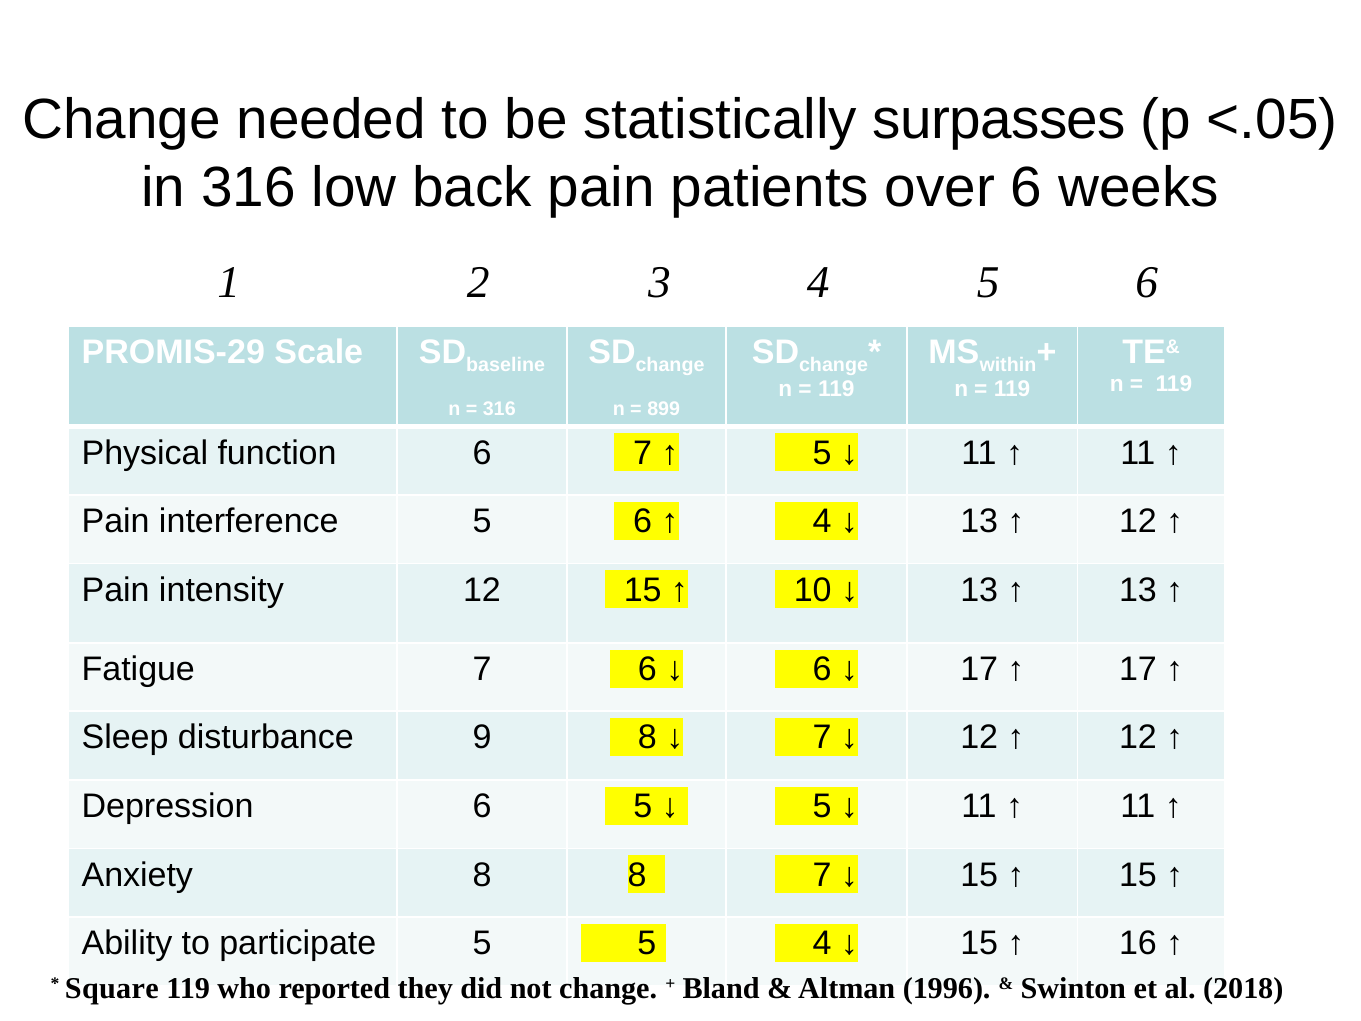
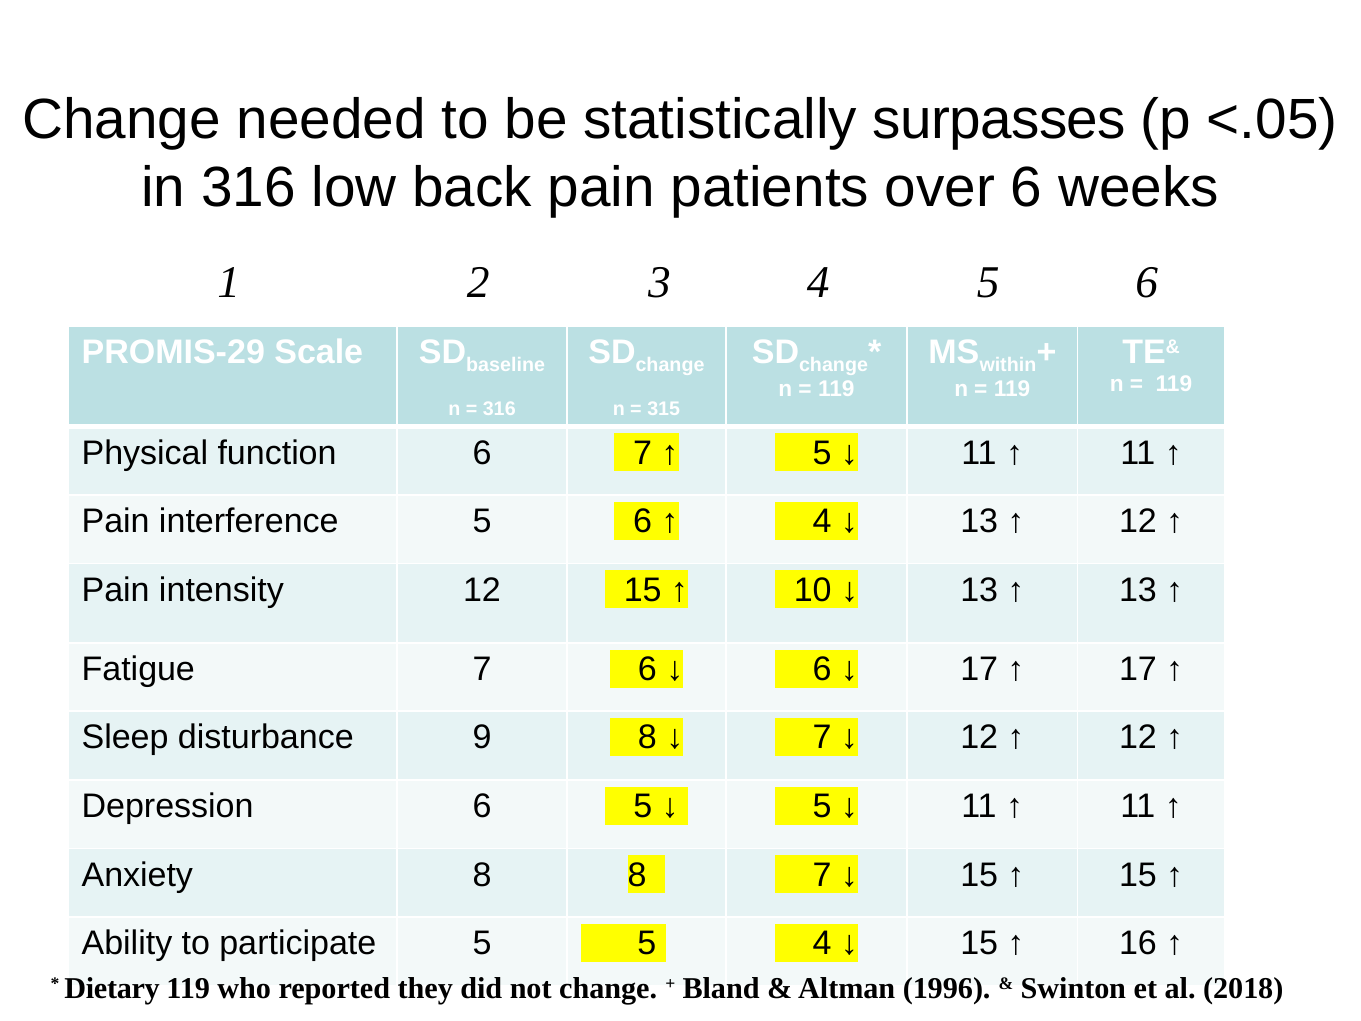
899: 899 -> 315 (664, 409)
Square: Square -> Dietary (112, 989)
